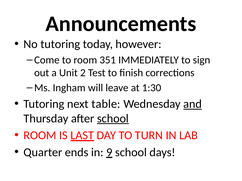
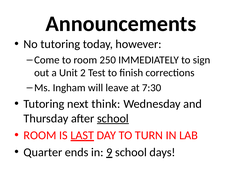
351: 351 -> 250 (108, 60)
1:30: 1:30 -> 7:30 (152, 88)
table: table -> think (106, 104)
and underline: present -> none (193, 104)
